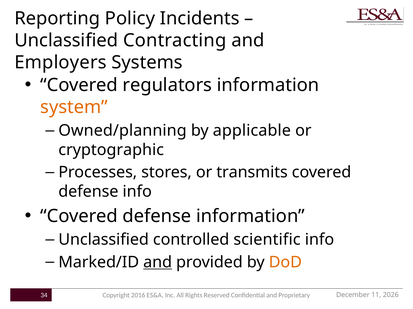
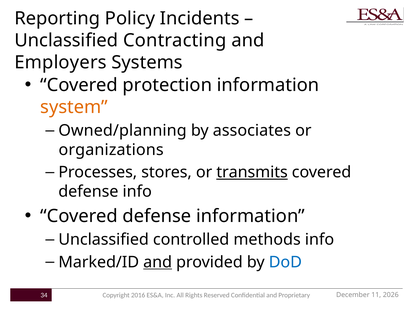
regulators: regulators -> protection (167, 85)
applicable: applicable -> associates (252, 131)
cryptographic: cryptographic -> organizations (111, 150)
transmits underline: none -> present (252, 173)
scientific: scientific -> methods (267, 240)
DoD colour: orange -> blue (285, 263)
